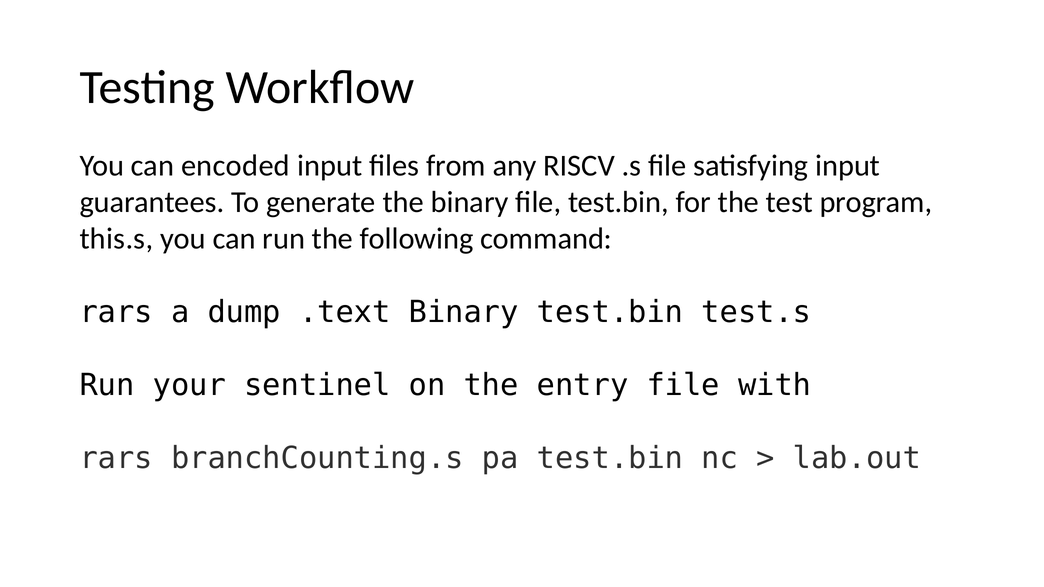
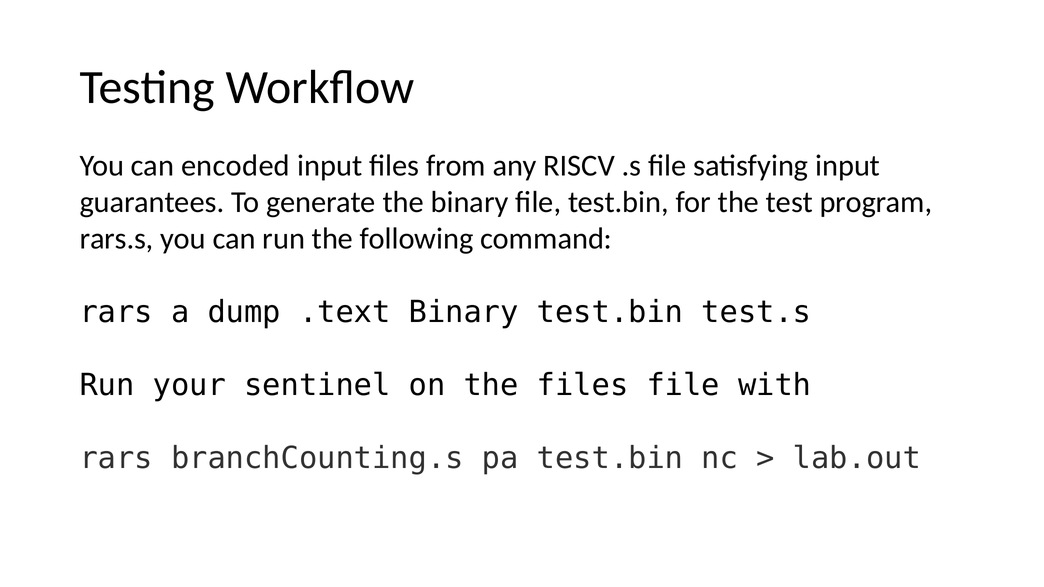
this.s: this.s -> rars.s (117, 239)
the entry: entry -> files (583, 385)
